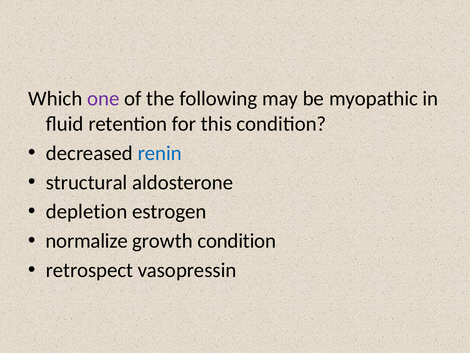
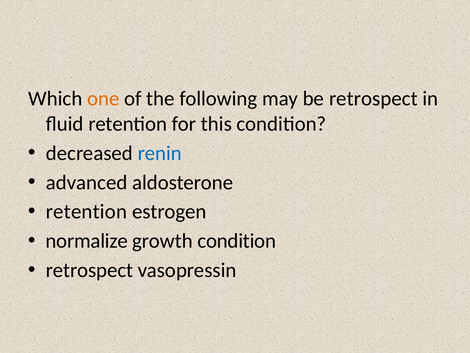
one colour: purple -> orange (103, 99)
be myopathic: myopathic -> retrospect (373, 99)
structural: structural -> advanced (87, 182)
depletion: depletion -> retention (86, 211)
